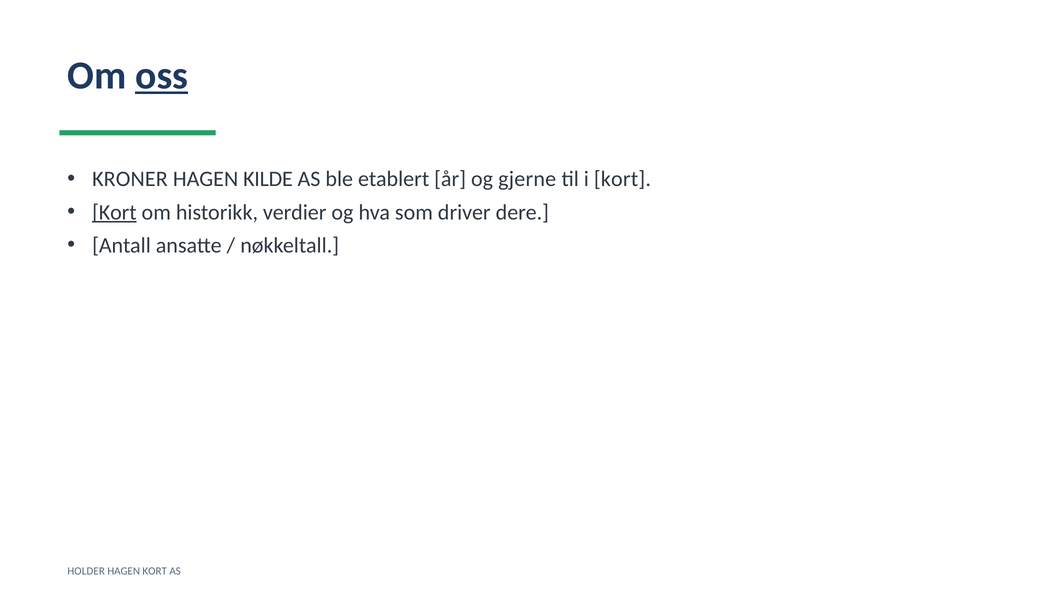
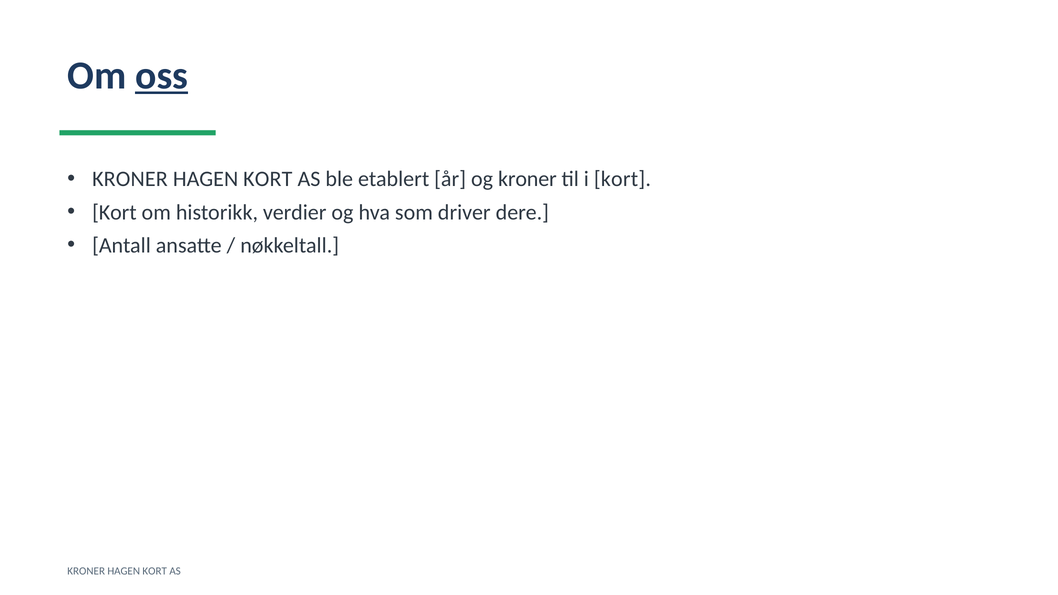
KILDE: KILDE -> KORT (268, 179)
og gjerne: gjerne -> kroner (527, 179)
Kort underline: present -> none (114, 212)
HOLDER: HOLDER -> KRONER (86, 571)
